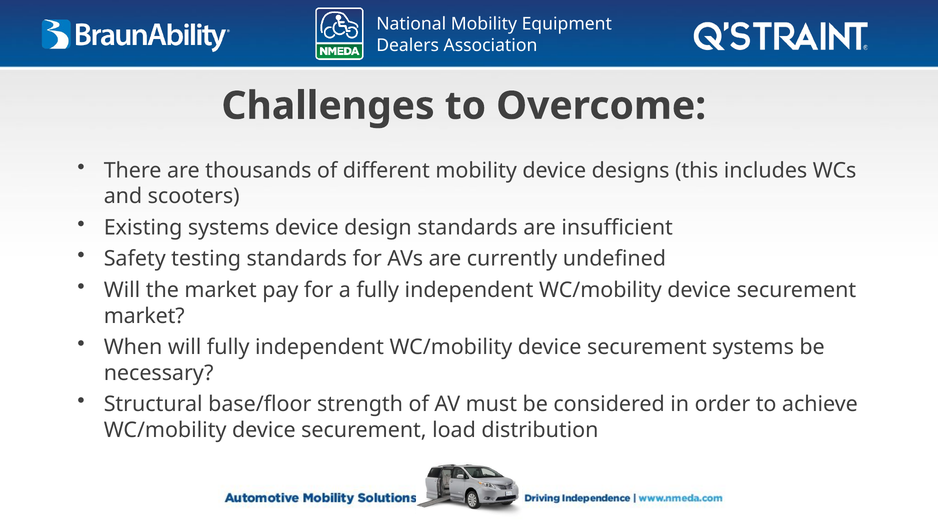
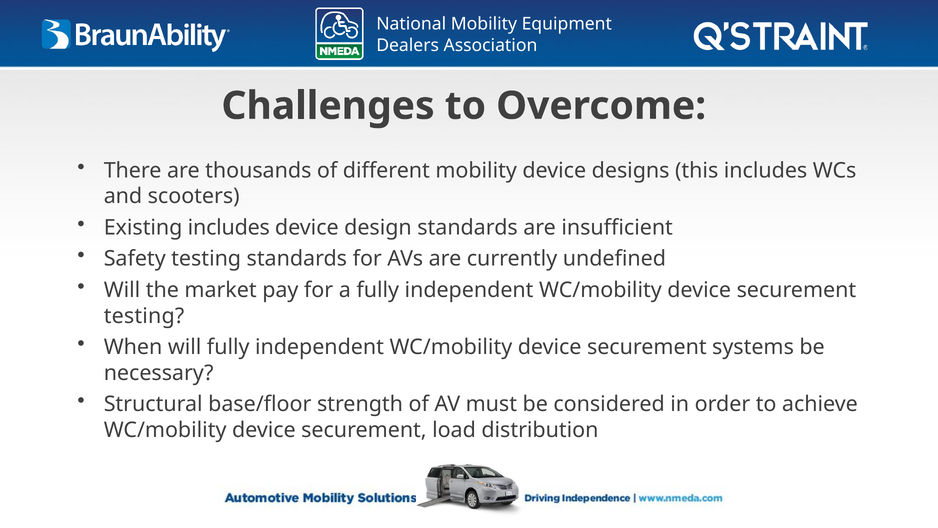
Existing systems: systems -> includes (229, 227)
market: market -> testing (144, 316)
